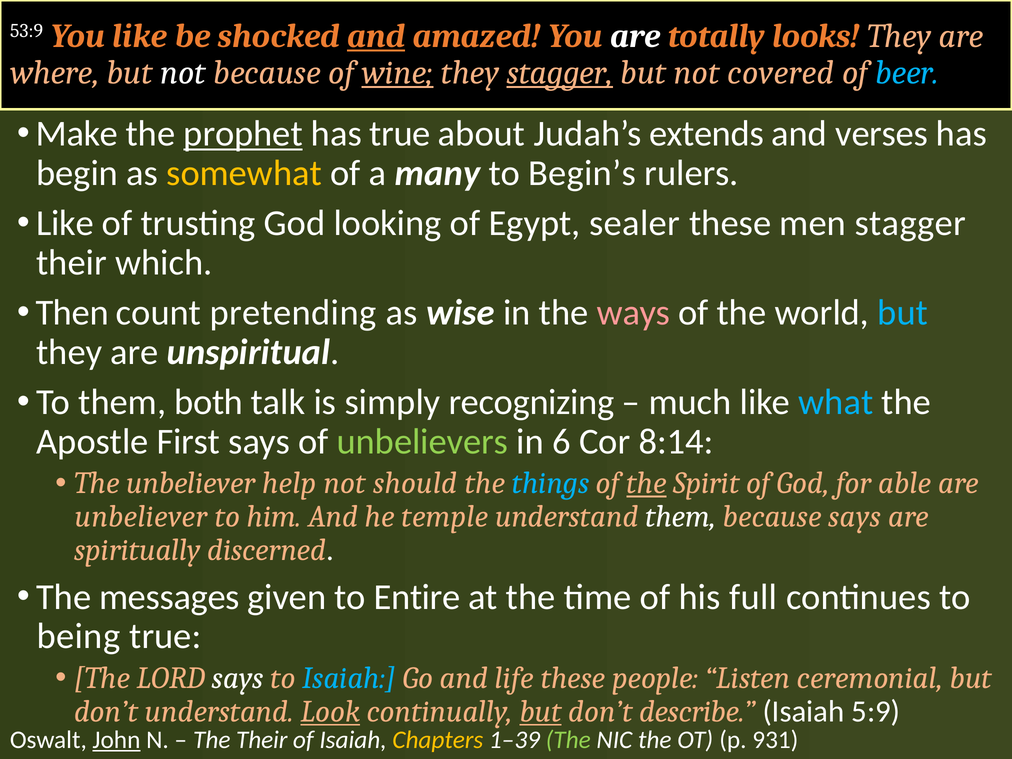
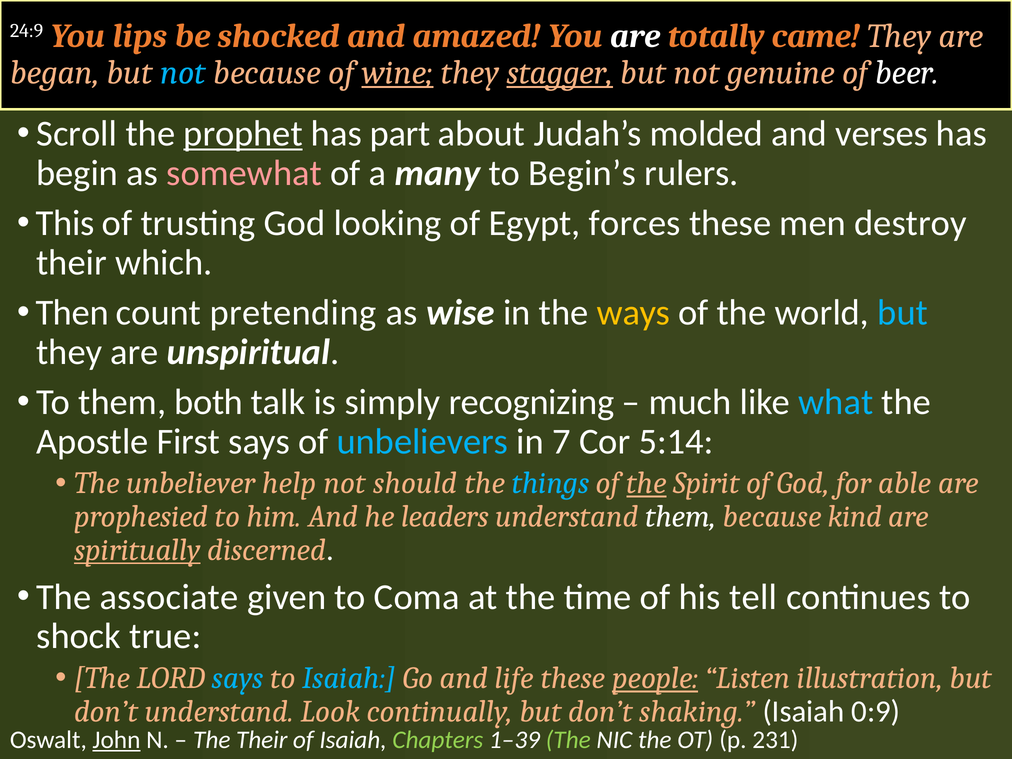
53:9: 53:9 -> 24:9 (27, 31)
You like: like -> lips (140, 36)
and underline: present -> none (376, 36)
looks: looks -> came (816, 36)
where: where -> began (55, 73)
not colour: white -> light blue (183, 73)
covered: covered -> genuine (781, 73)
beer colour: light blue -> white (907, 73)
Make: Make -> Scroll (77, 134)
has true: true -> part (400, 134)
extends: extends -> molded (706, 134)
somewhat colour: yellow -> pink (244, 173)
Like: Like -> This (65, 223)
sealer: sealer -> forces (635, 223)
men stagger: stagger -> destroy (910, 223)
ways colour: pink -> yellow (633, 313)
unbelievers colour: light green -> light blue (422, 442)
6: 6 -> 7 (561, 442)
8:14: 8:14 -> 5:14 (676, 442)
unbeliever: unbeliever -> prophesied (141, 517)
temple: temple -> leaders (445, 517)
because says: says -> kind (855, 517)
spiritually underline: none -> present (137, 550)
messages: messages -> associate (169, 597)
Entire: Entire -> Coma (417, 597)
full: full -> tell (753, 597)
being: being -> shock (79, 636)
says colour: white -> light blue (238, 678)
people underline: none -> present (655, 678)
ceremonial: ceremonial -> illustration (870, 678)
Look underline: present -> none (330, 712)
but underline: present -> none (541, 712)
describe: describe -> shaking (697, 712)
5:9: 5:9 -> 0:9 (876, 712)
Chapters colour: yellow -> light green (438, 740)
931: 931 -> 231 (775, 740)
